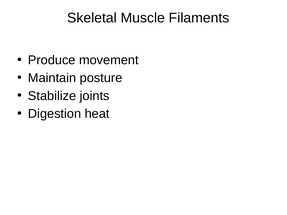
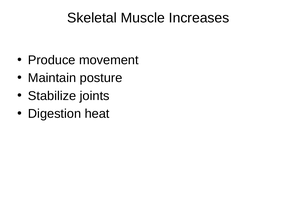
Filaments: Filaments -> Increases (199, 18)
